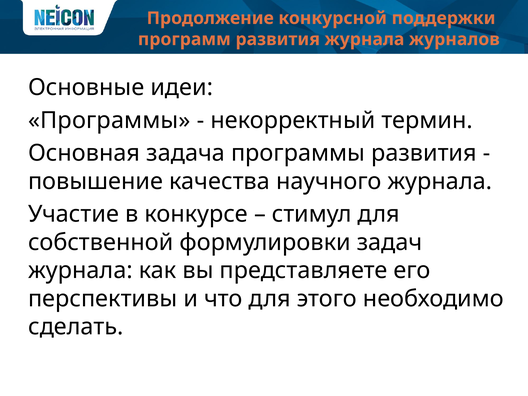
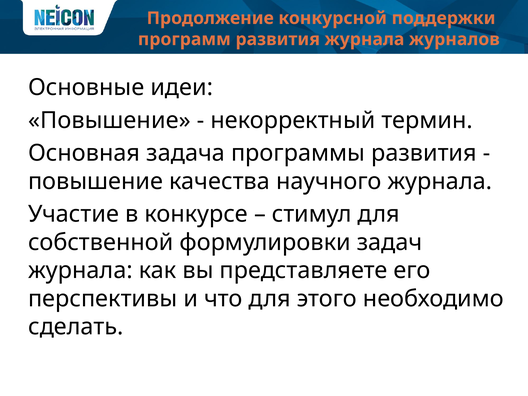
Программы: Программы -> Повышение (109, 120)
